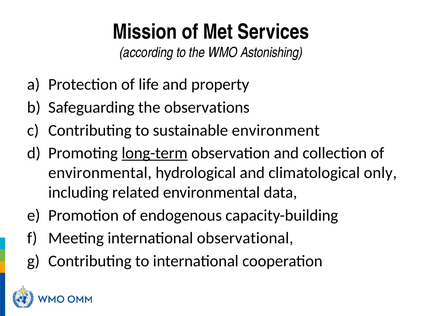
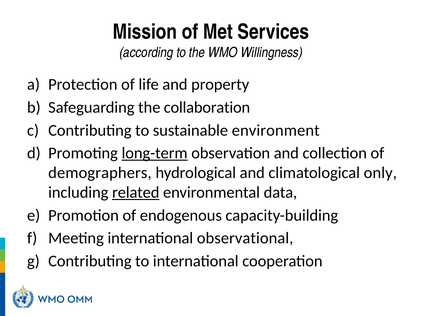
Astonishing: Astonishing -> Willingness (272, 53)
observations: observations -> collaboration (207, 108)
environmental: environmental -> demographers (100, 173)
related underline: none -> present (136, 193)
